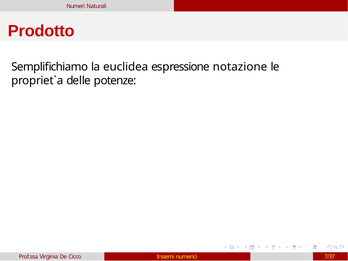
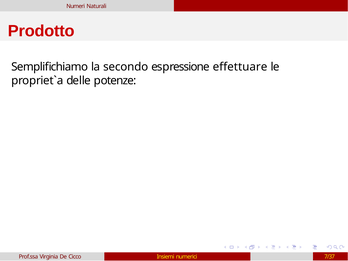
euclidea: euclidea -> secondo (126, 67)
notazione: notazione -> effettuare (240, 67)
